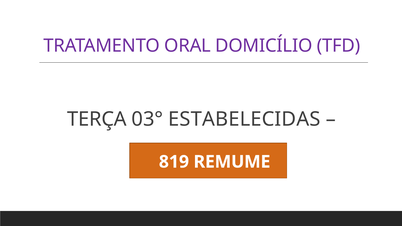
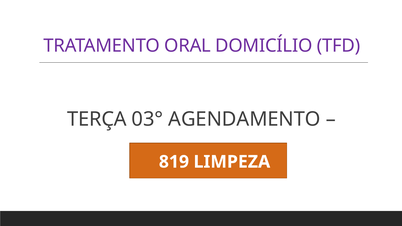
ESTABELECIDAS: ESTABELECIDAS -> AGENDAMENTO (244, 119)
REMUME: REMUME -> LIMPEZA (232, 162)
